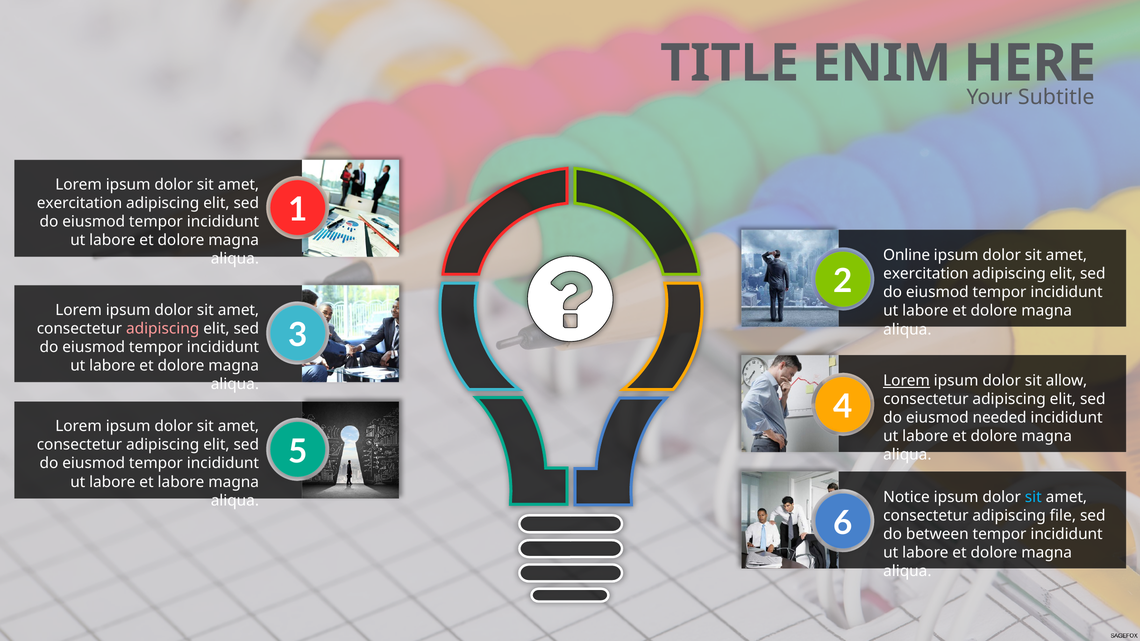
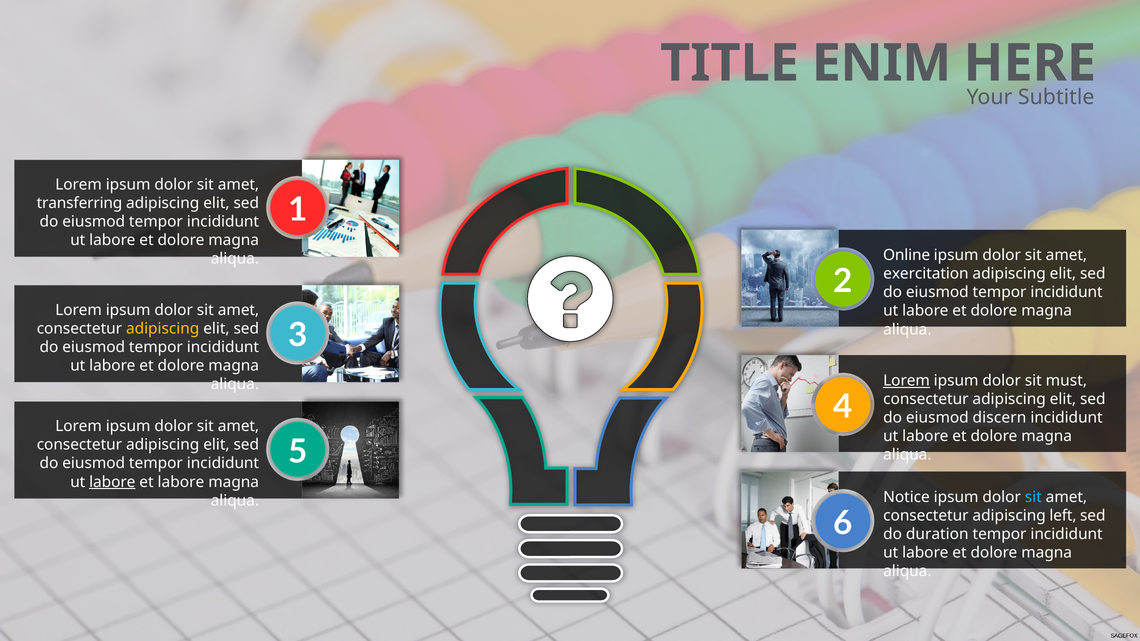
exercitation: exercitation -> transferring (80, 203)
adipiscing colour: pink -> yellow (163, 329)
allow: allow -> must (1066, 381)
needed: needed -> discern (999, 418)
labore underline: none -> present (112, 482)
file: file -> left (1063, 516)
between: between -> duration (937, 534)
